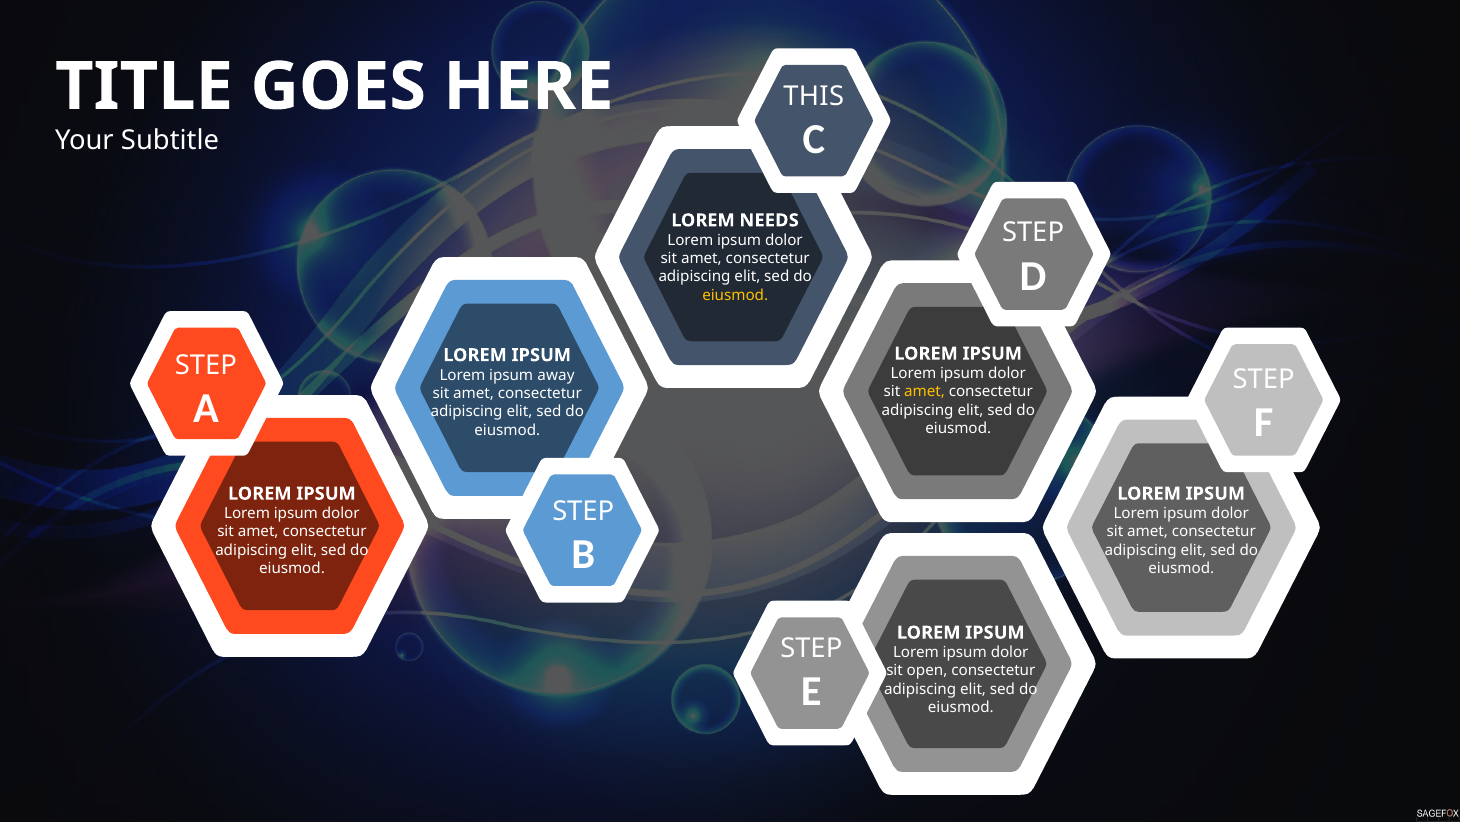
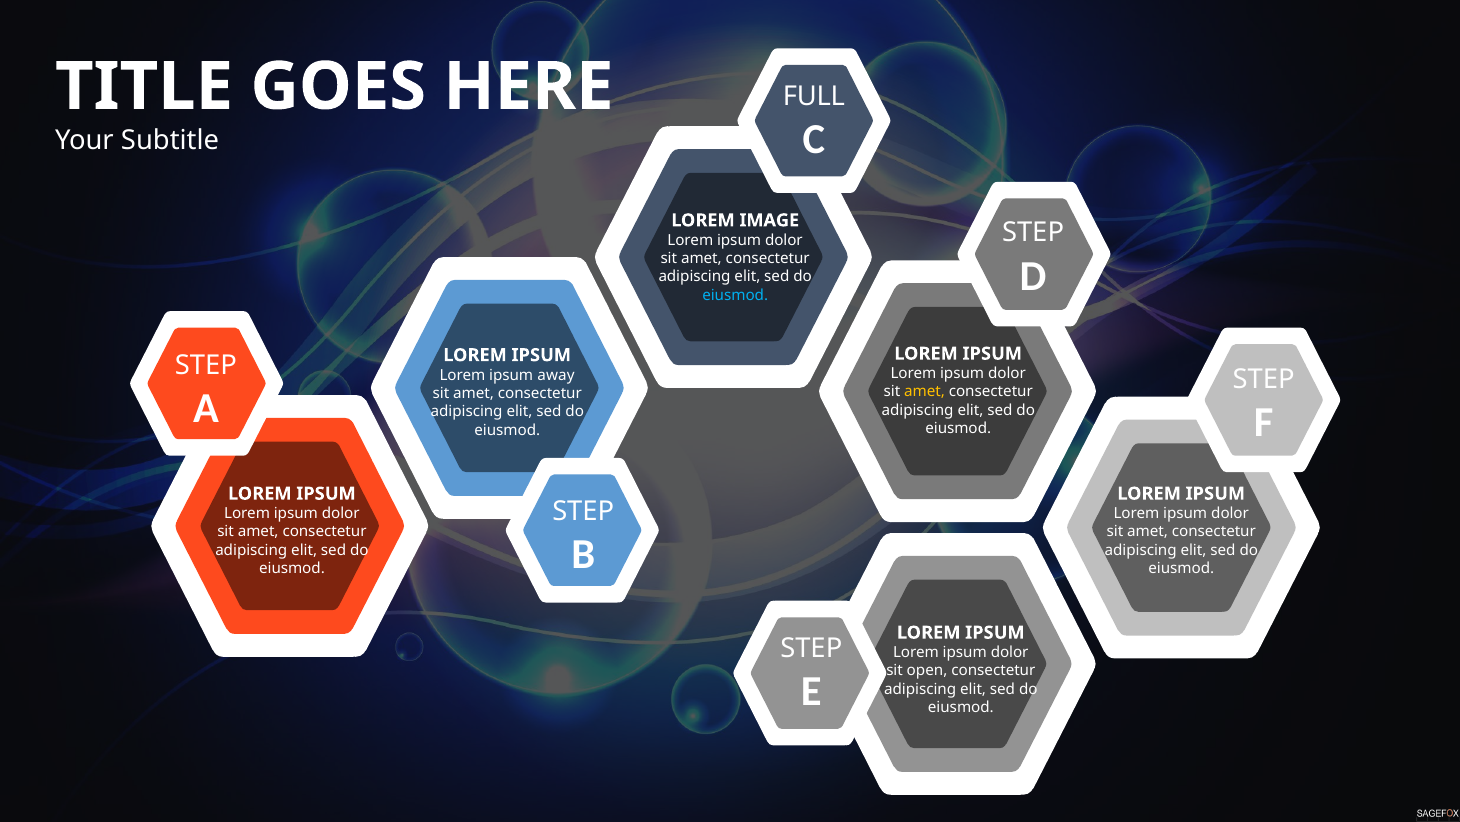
THIS: THIS -> FULL (814, 97)
NEEDS: NEEDS -> IMAGE (769, 220)
eiusmod colour: yellow -> light blue (735, 295)
